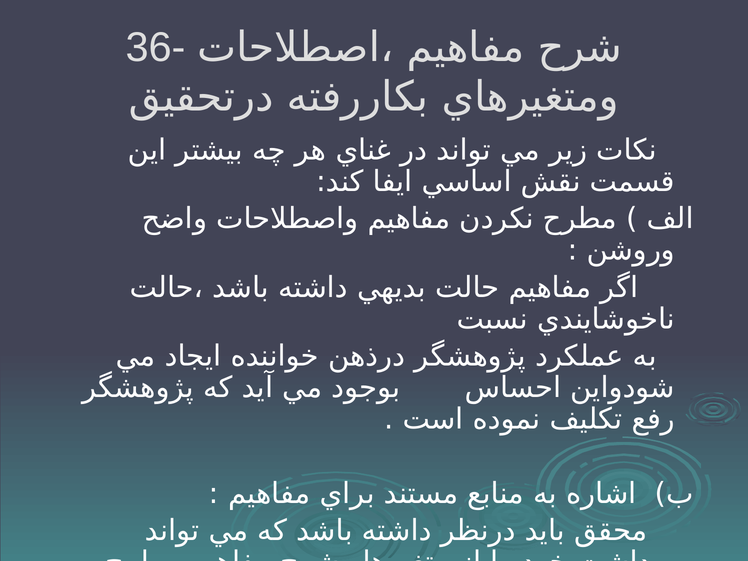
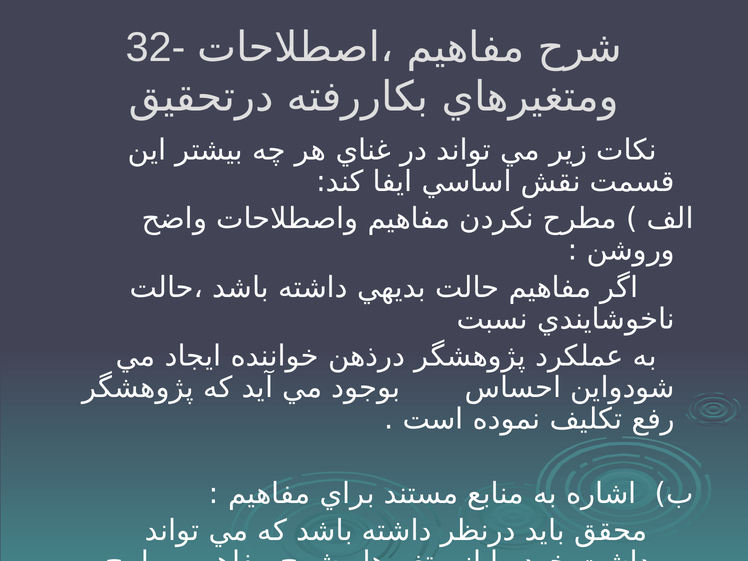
36-: 36- -> 32- (156, 47)
